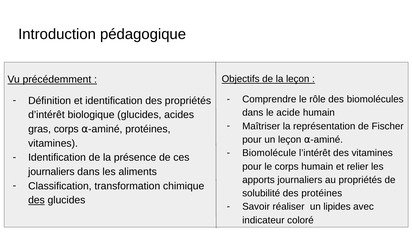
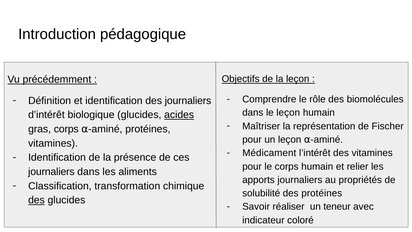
des propriétés: propriétés -> journaliers (188, 101)
le acide: acide -> leçon (288, 113)
acides underline: none -> present (179, 115)
Biomolécule: Biomolécule -> Médicament (269, 153)
lipides: lipides -> teneur (337, 207)
